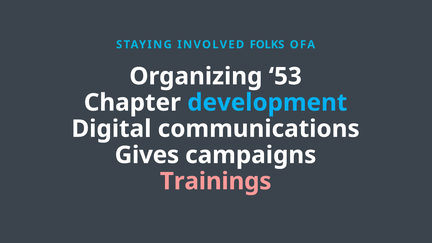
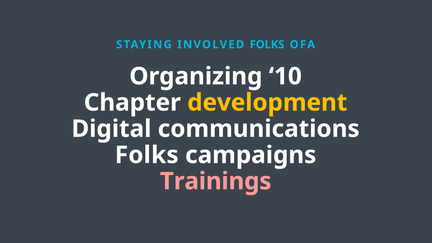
53: 53 -> 10 (285, 76)
development colour: light blue -> yellow (267, 103)
Gives: Gives -> Folks (147, 155)
